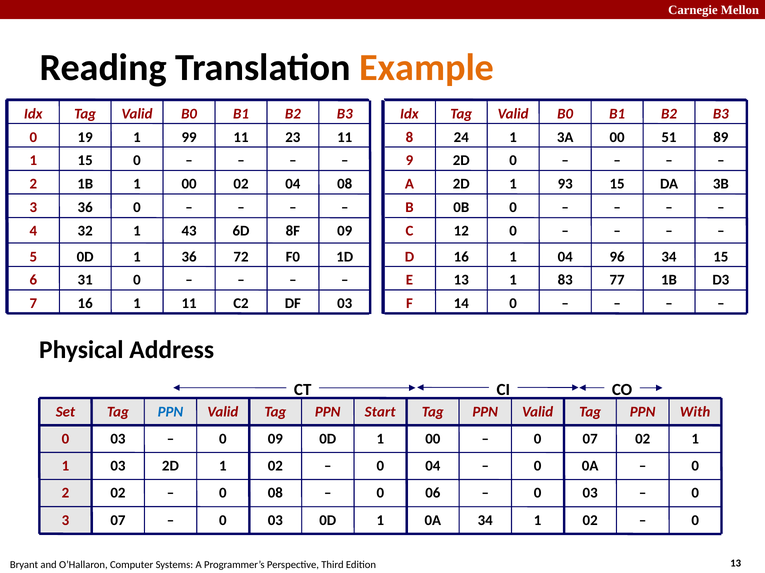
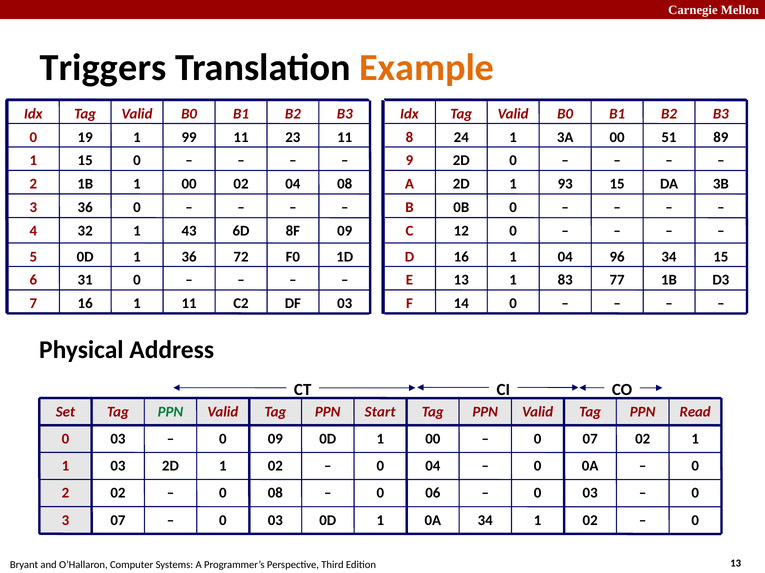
Reading: Reading -> Triggers (103, 68)
PPN colour: blue -> green (170, 412)
With: With -> Read (695, 412)
